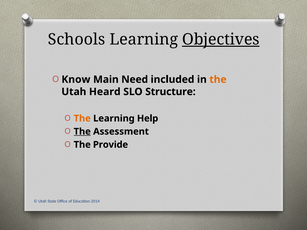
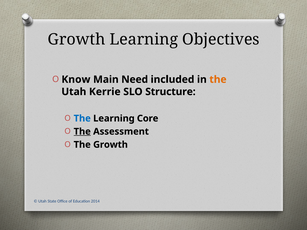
Schools: Schools -> Growth (77, 40)
Objectives underline: present -> none (221, 40)
Heard: Heard -> Kerrie (105, 92)
The colour: orange -> blue (82, 119)
Help: Help -> Core (148, 119)
The Provide: Provide -> Growth (111, 145)
